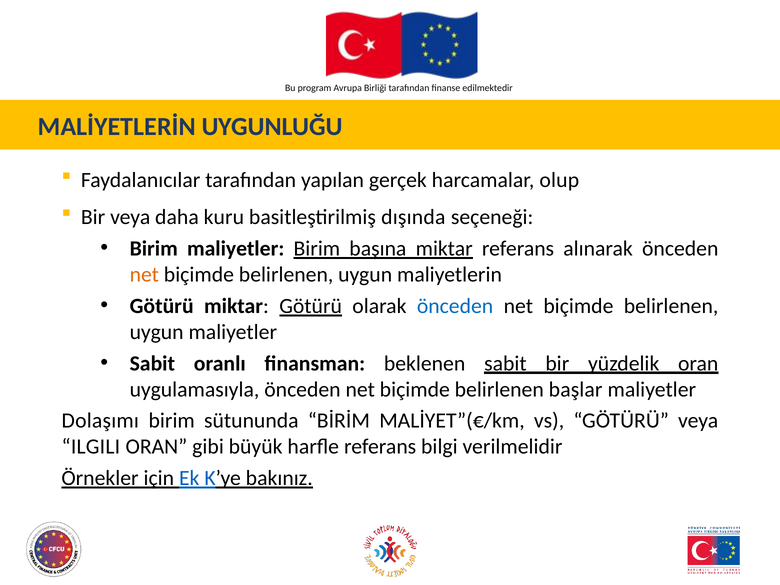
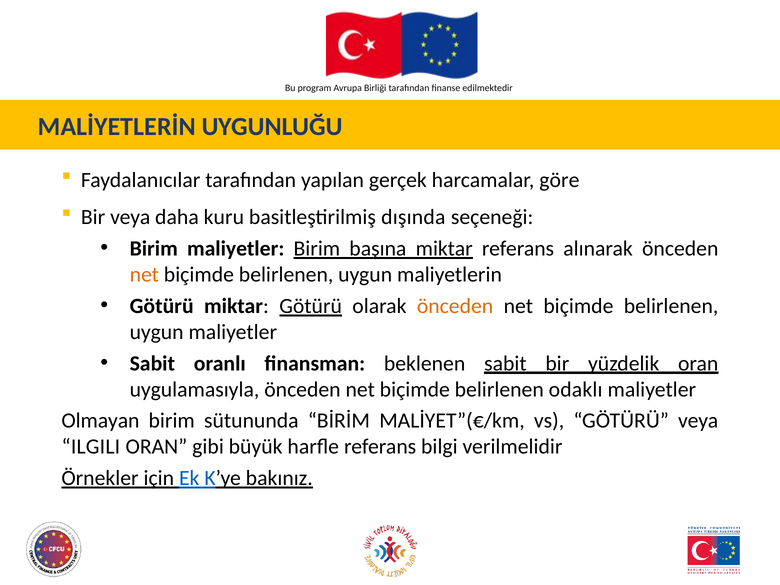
olup: olup -> göre (559, 180)
önceden colour: blue -> orange (455, 306)
başlar: başlar -> odaklı (576, 389)
Dolaşımı: Dolaşımı -> Olmayan (100, 421)
